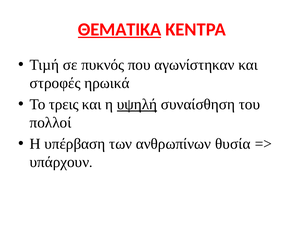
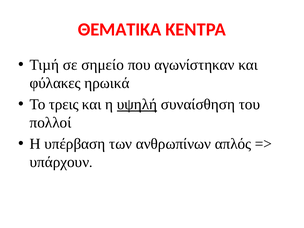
ΘΕΜΑΤΙΚΑ underline: present -> none (120, 29)
πυκνός: πυκνός -> σημείο (103, 65)
στροφές: στροφές -> φύλακες (55, 83)
θυσία: θυσία -> απλός (233, 144)
